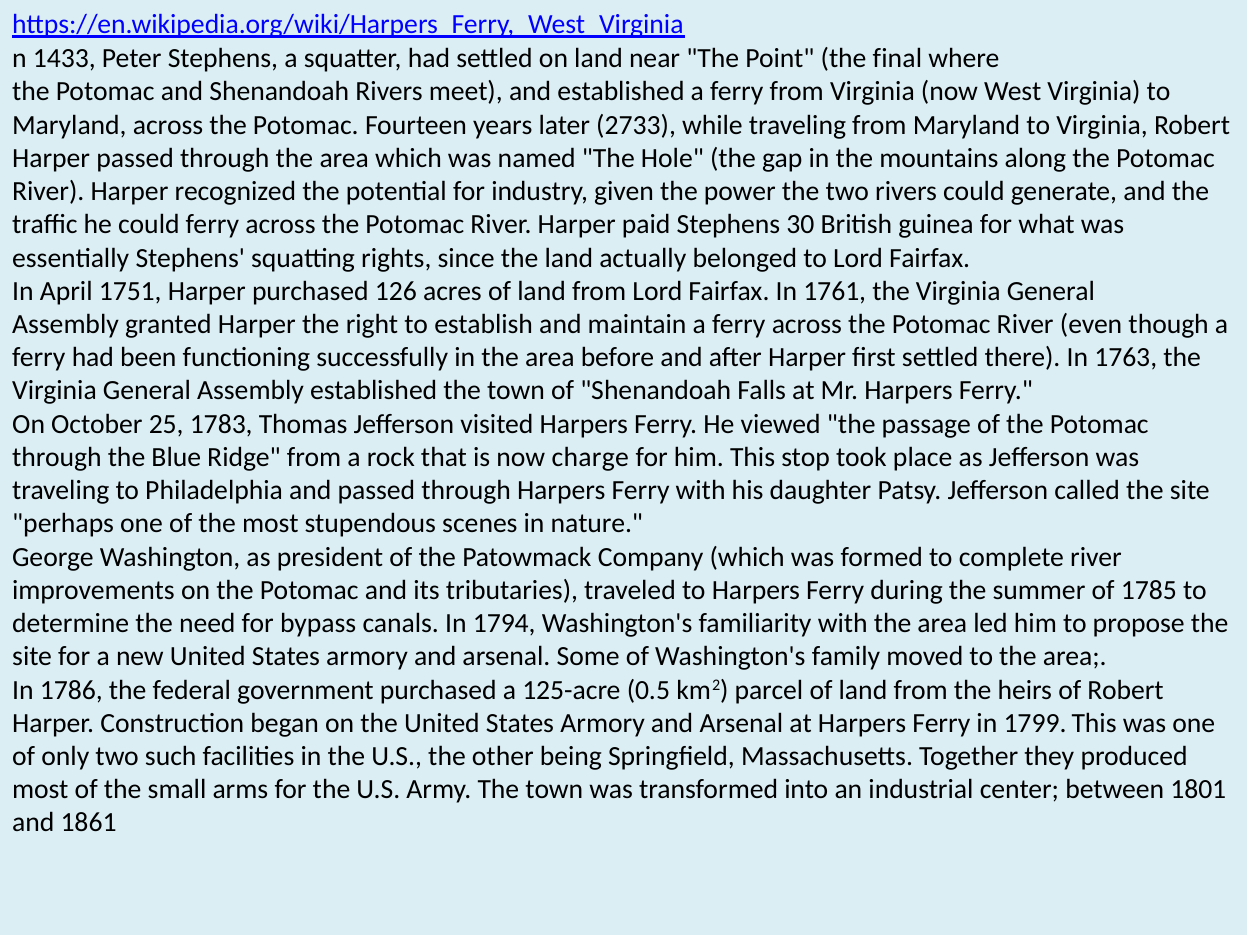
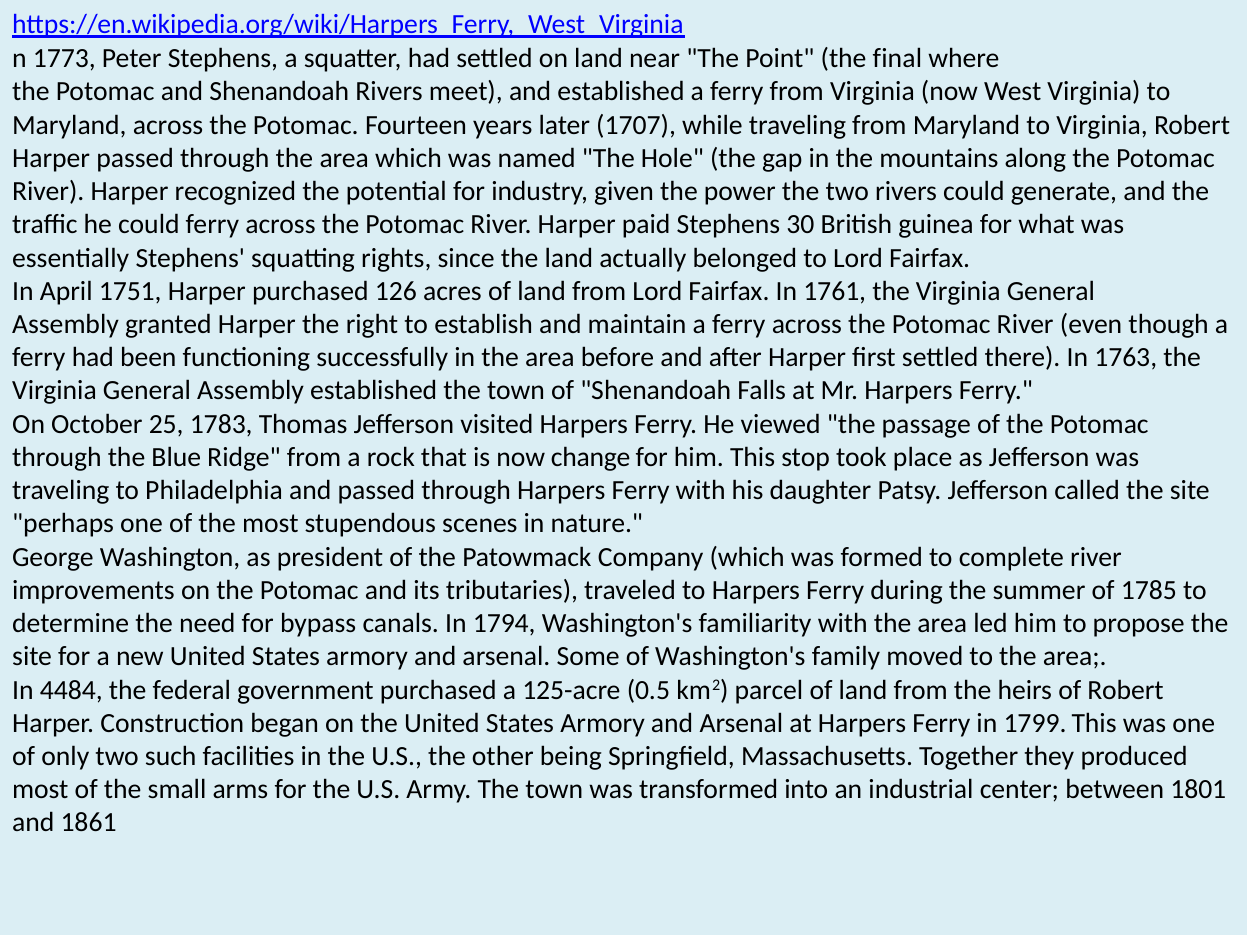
1433: 1433 -> 1773 (64, 59)
2733: 2733 -> 1707 (636, 125)
charge: charge -> change (591, 457)
1786: 1786 -> 4484 (71, 690)
